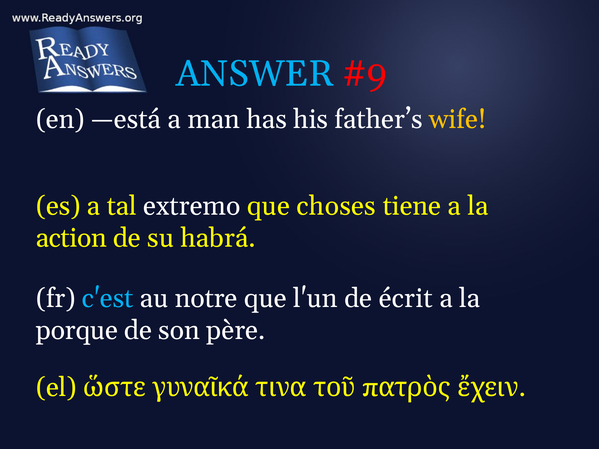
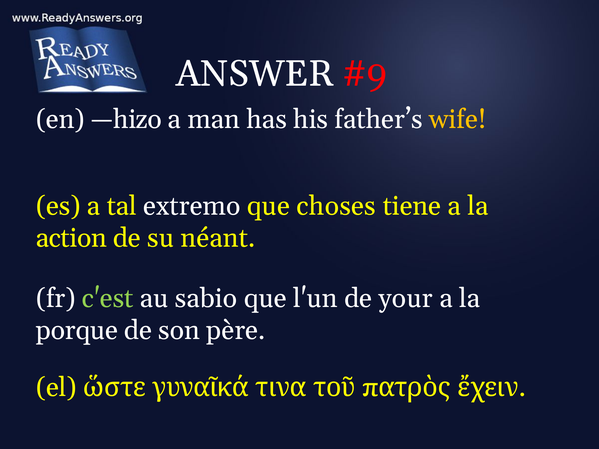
ANSWER colour: light blue -> white (255, 74)
—está: —está -> —hizo (126, 119)
habrá: habrá -> néant (218, 238)
c'est colour: light blue -> light green (108, 298)
notre: notre -> sabio (206, 298)
écrit: écrit -> your (406, 298)
